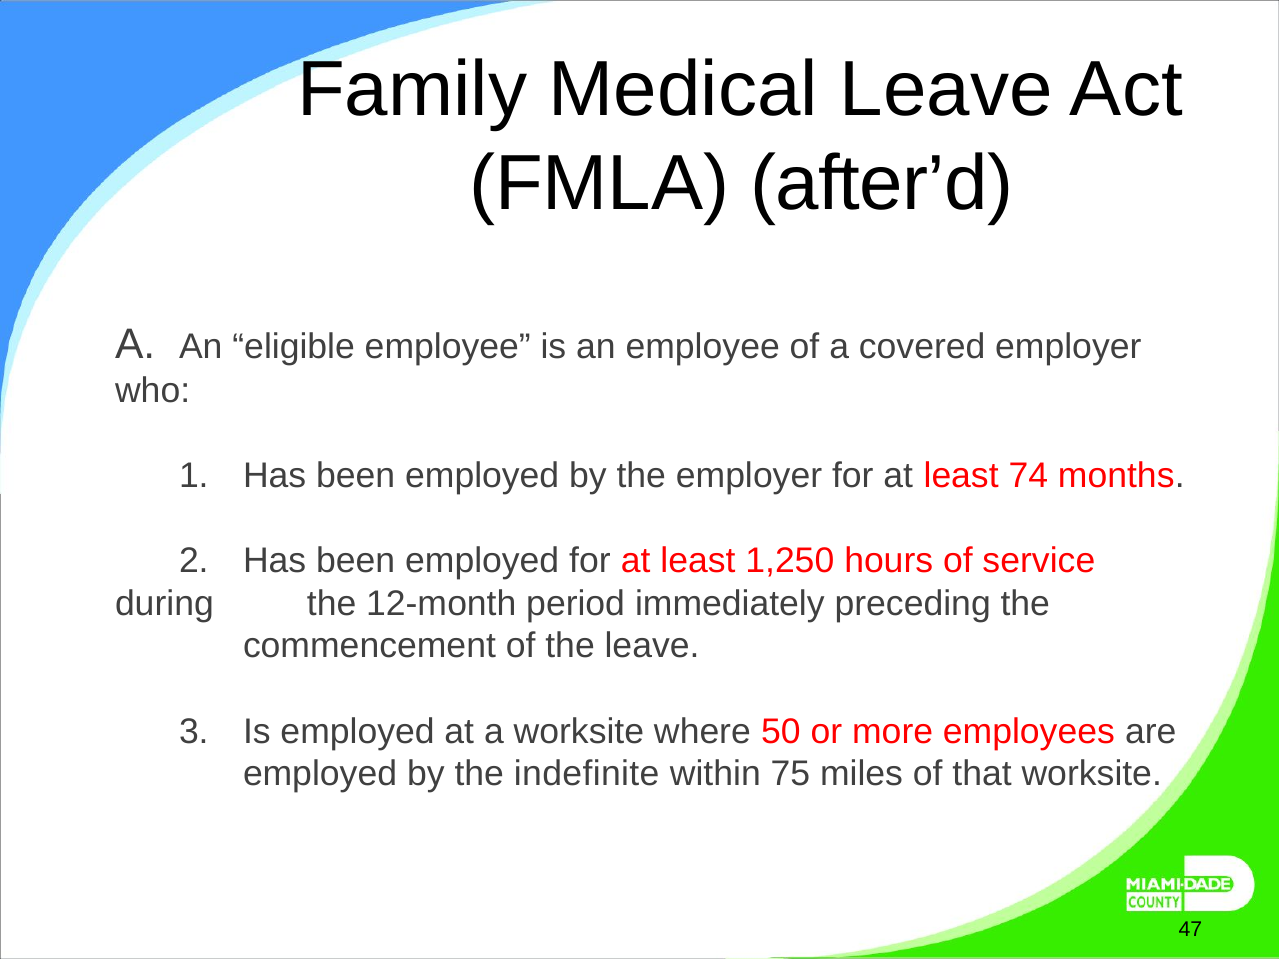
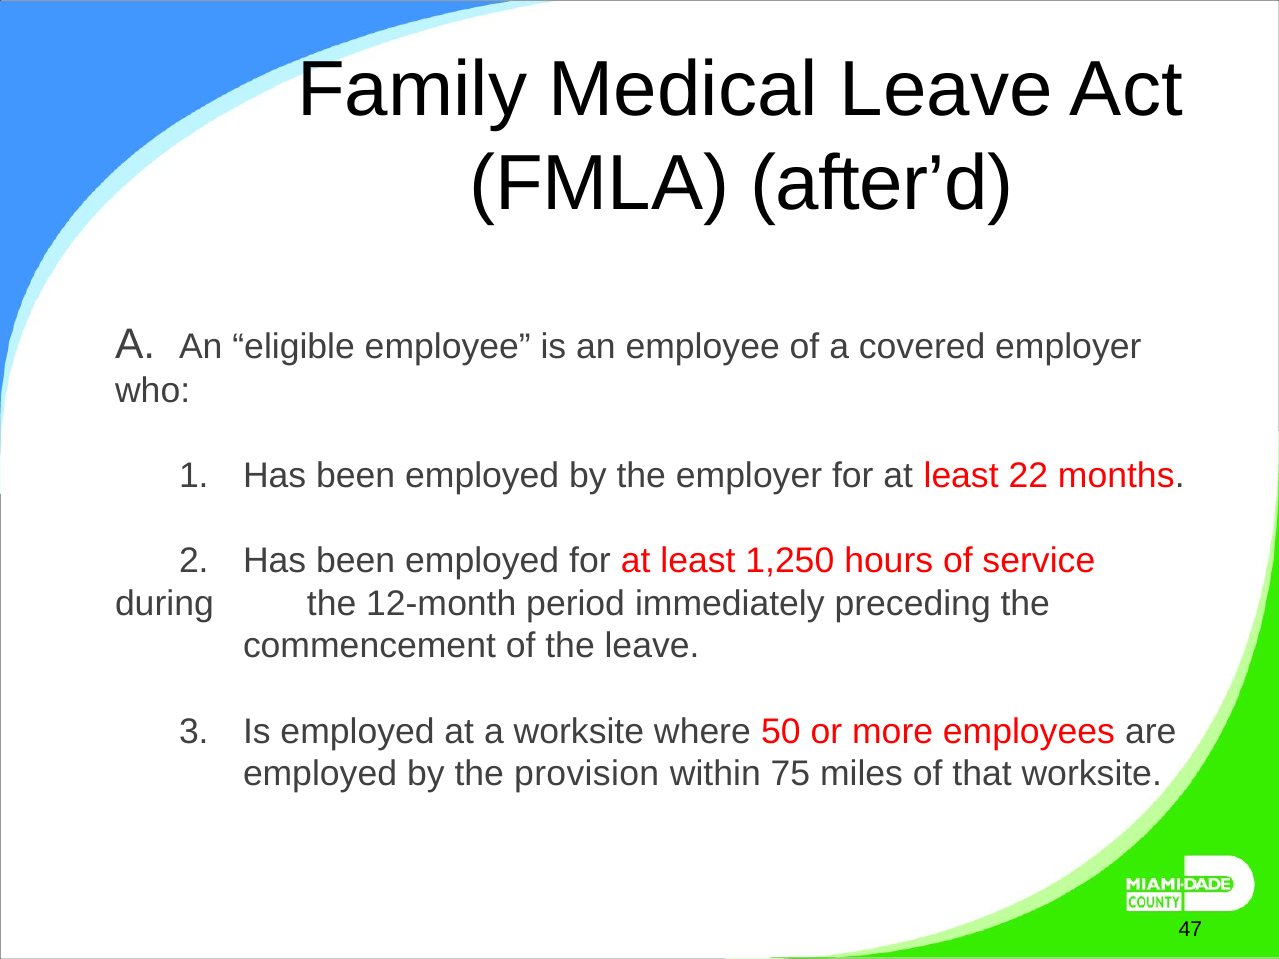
74: 74 -> 22 (1028, 476)
indefinite: indefinite -> provision (587, 774)
